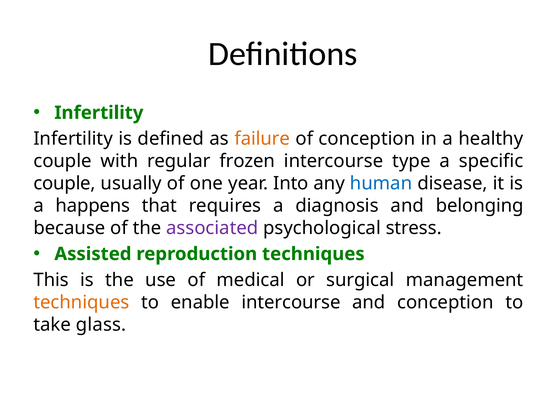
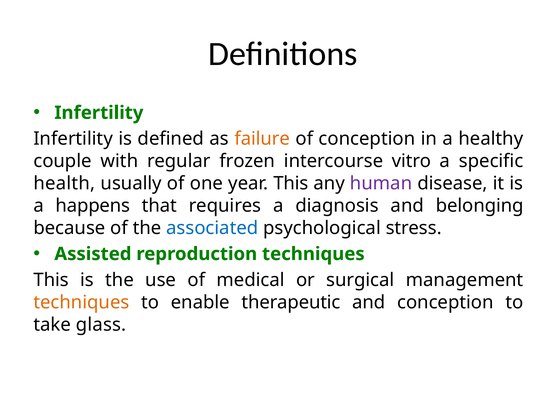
type: type -> vitro (412, 161)
couple: couple -> health (64, 183)
year Into: Into -> This (291, 183)
human colour: blue -> purple (381, 183)
associated colour: purple -> blue (212, 228)
enable intercourse: intercourse -> therapeutic (291, 302)
